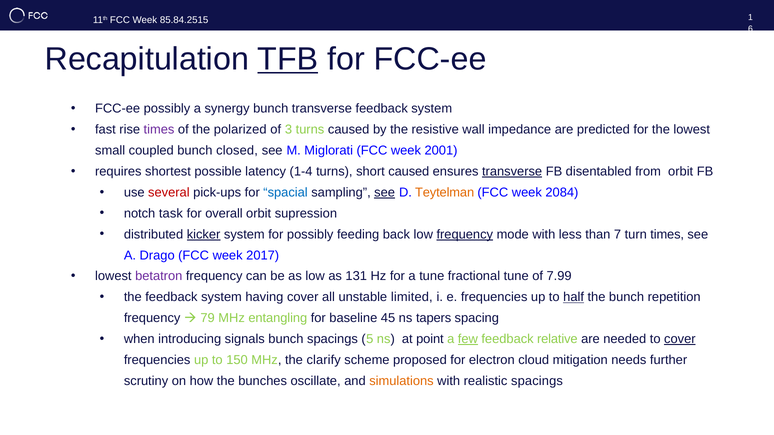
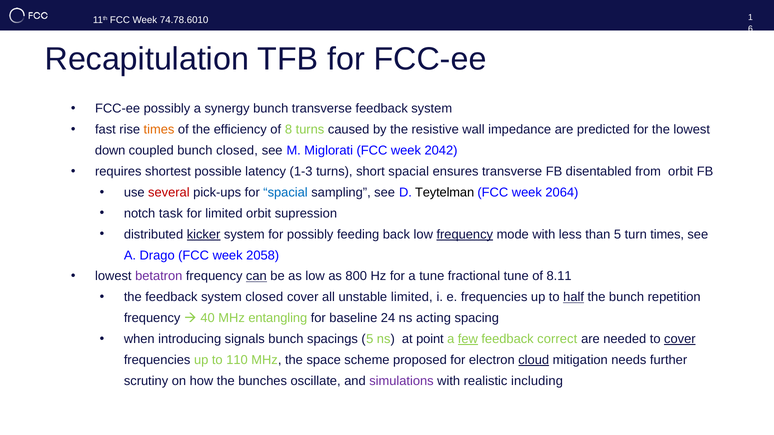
85.84.2515: 85.84.2515 -> 74.78.6010 (184, 20)
TFB underline: present -> none (288, 59)
times colour: purple -> orange (159, 130)
polarized: polarized -> efficiency (240, 130)
3: 3 -> 8 (289, 130)
small: small -> down (110, 151)
2001: 2001 -> 2042 (441, 151)
1-4: 1-4 -> 1-3 (301, 172)
short caused: caused -> spacial (409, 172)
transverse underline: present -> none (512, 172)
see underline: present -> none (385, 193)
Teytelman colour: orange -> black (445, 193)
2084: 2084 -> 2064 (562, 193)
for overall: overall -> limited (224, 214)
than 7: 7 -> 5 (617, 235)
2017: 2017 -> 2058 (263, 256)
can underline: none -> present (256, 276)
131: 131 -> 800 (356, 276)
7.99: 7.99 -> 8.11 (559, 276)
system having: having -> closed (264, 297)
79: 79 -> 40 (208, 318)
45: 45 -> 24 (388, 318)
tapers: tapers -> acting (433, 318)
relative: relative -> correct (557, 339)
150: 150 -> 110 (237, 360)
clarify: clarify -> space (324, 360)
cloud underline: none -> present (534, 360)
simulations colour: orange -> purple (401, 381)
realistic spacings: spacings -> including (537, 381)
